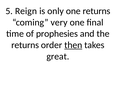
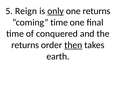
only underline: none -> present (56, 11)
coming very: very -> time (59, 22)
prophesies: prophesies -> conquered (57, 34)
great: great -> earth (58, 57)
